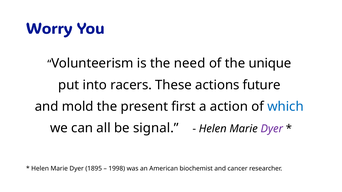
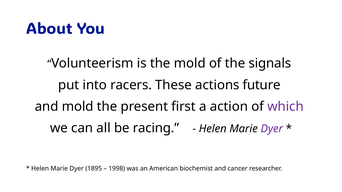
Worry: Worry -> About (49, 29)
the need: need -> mold (190, 64)
unique: unique -> signals (270, 64)
which colour: blue -> purple (286, 107)
signal: signal -> racing (156, 128)
